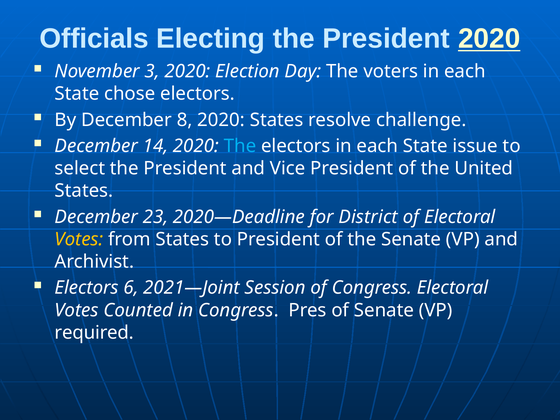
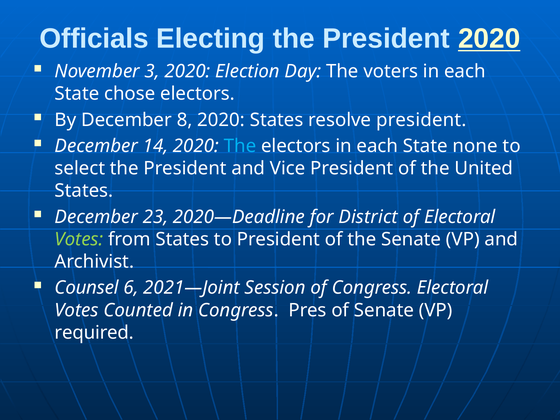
resolve challenge: challenge -> president (421, 120)
issue: issue -> none (475, 146)
Votes colour: yellow -> light green (79, 239)
Electors: Electors -> Counsel (87, 288)
